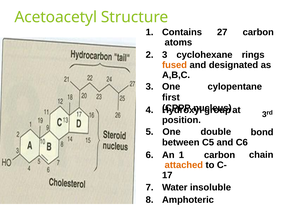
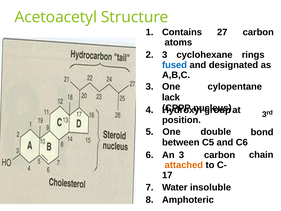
fused colour: orange -> blue (175, 65)
first: first -> lack (171, 97)
An 1: 1 -> 3 (181, 155)
